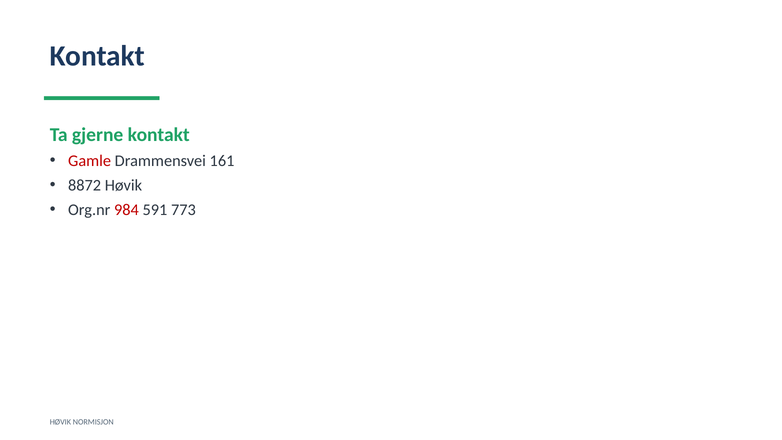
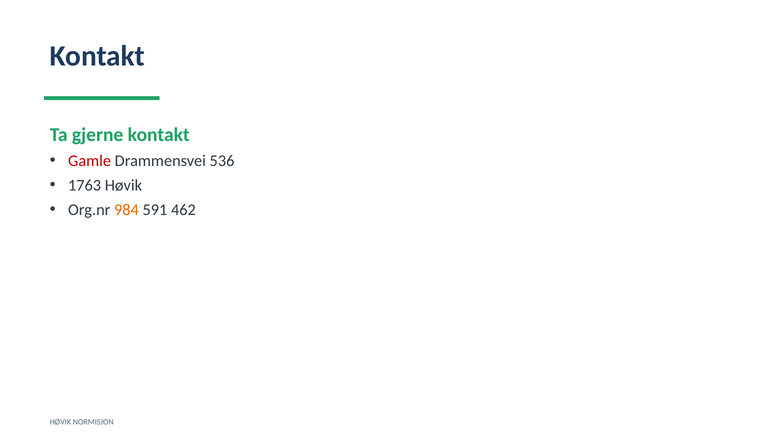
161: 161 -> 536 (222, 161)
8872: 8872 -> 1763 (85, 185)
984 colour: red -> orange (126, 210)
773: 773 -> 462 (183, 210)
